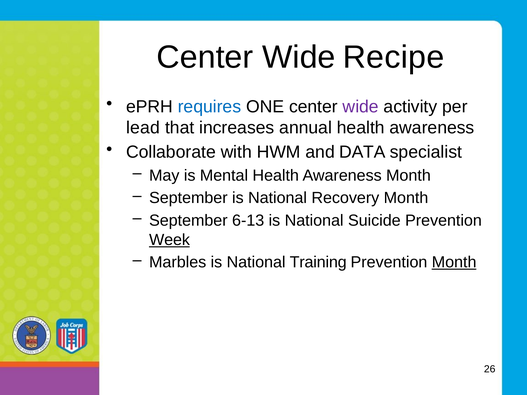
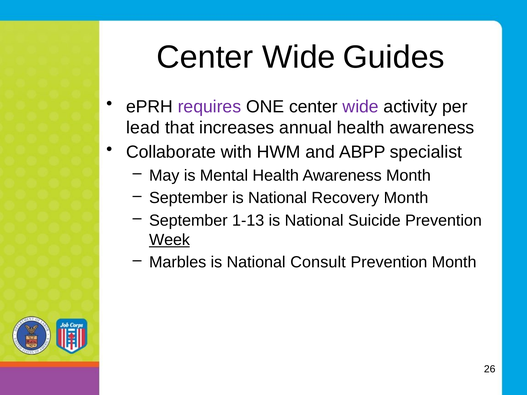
Recipe: Recipe -> Guides (394, 57)
requires colour: blue -> purple (209, 107)
DATA: DATA -> ABPP (362, 152)
6-13: 6-13 -> 1-13 (248, 221)
Training: Training -> Consult (318, 263)
Month underline: present -> none (454, 263)
